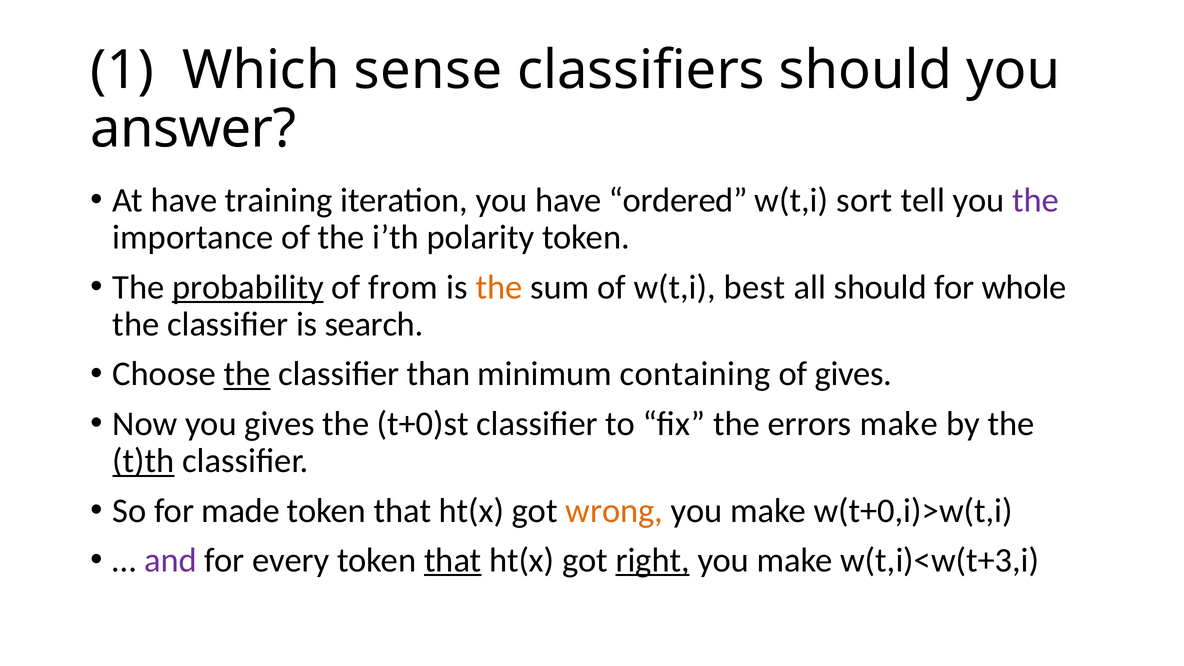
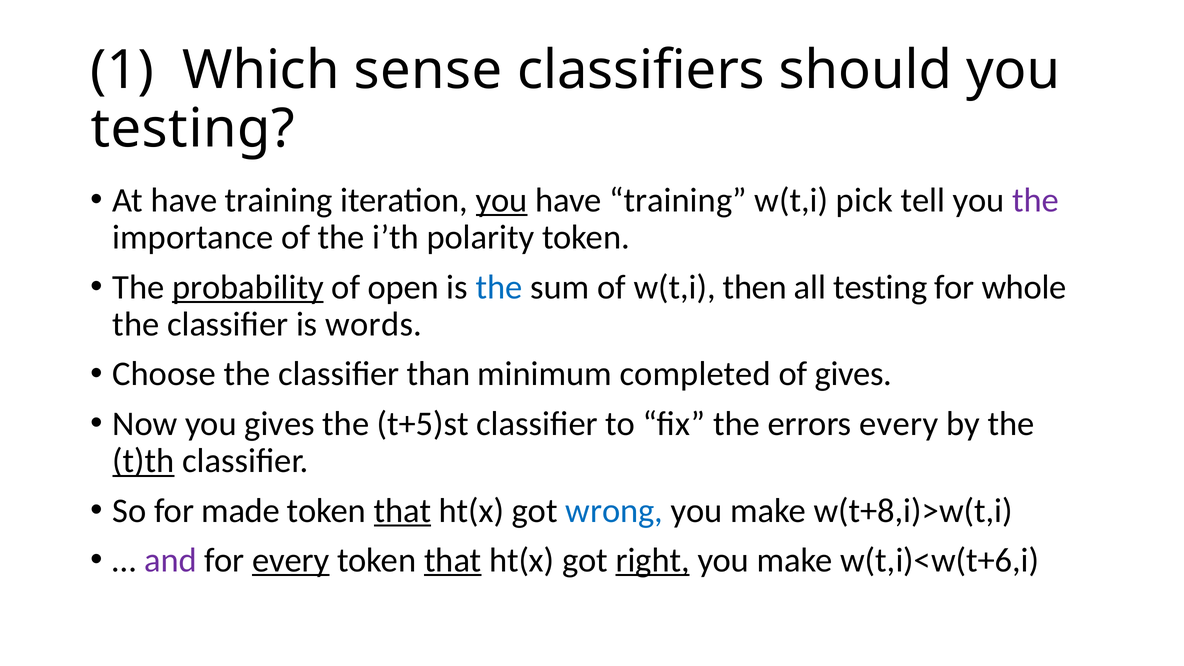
answer: answer -> testing (193, 129)
you underline: none -> present (502, 200)
ordered: ordered -> training (678, 200)
sort: sort -> pick (864, 200)
from: from -> open (403, 287)
the colour: orange -> blue (499, 287)
best: best -> then (755, 287)
all should: should -> testing (880, 287)
search: search -> words (374, 324)
the underline: present -> none (247, 374)
containing: containing -> completed (695, 374)
t+0)st: t+0)st -> t+5)st (423, 424)
errors make: make -> every (899, 424)
that underline: none -> present (403, 511)
wrong colour: orange -> blue (614, 511)
w(t+0,i)>w(t,i: w(t+0,i)>w(t,i -> w(t+8,i)>w(t,i (913, 511)
every underline: none -> present (291, 560)
w(t,i)<w(t+3,i: w(t,i)<w(t+3,i -> w(t,i)<w(t+6,i (940, 560)
